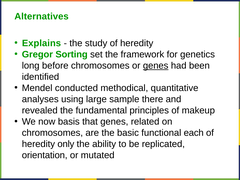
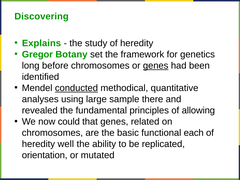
Alternatives: Alternatives -> Discovering (41, 16)
Sorting: Sorting -> Botany (71, 54)
conducted underline: none -> present (76, 88)
makeup: makeup -> allowing (198, 110)
basis: basis -> could (69, 122)
only: only -> well (66, 144)
